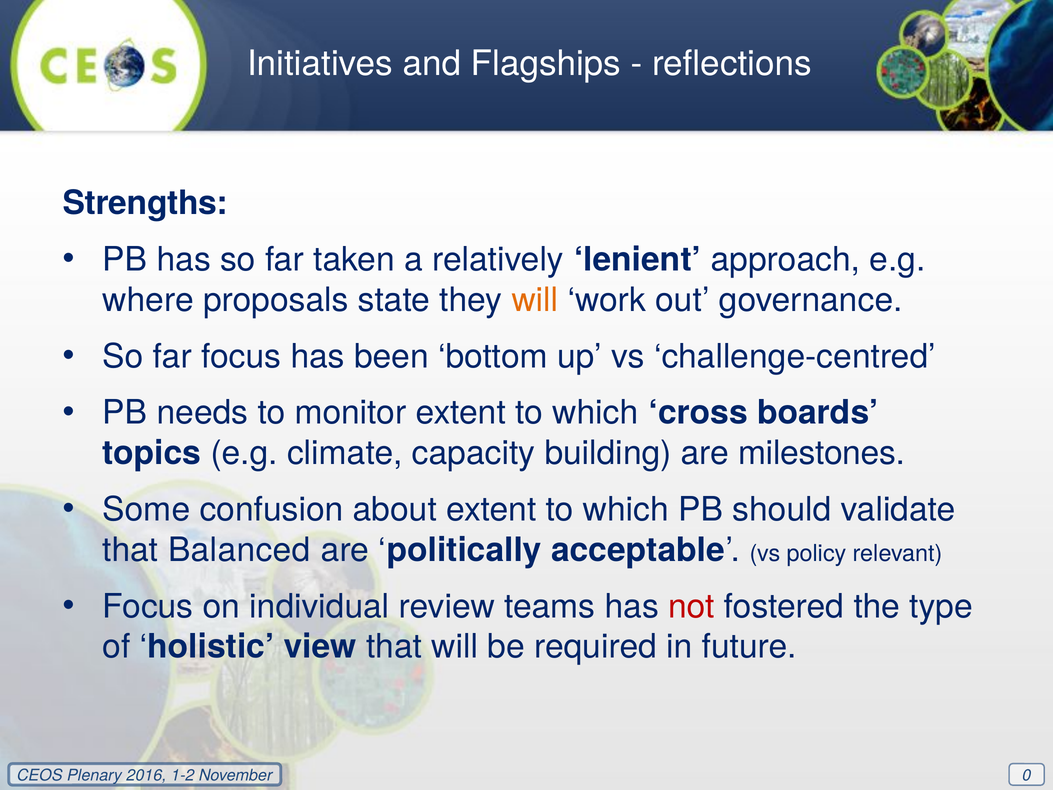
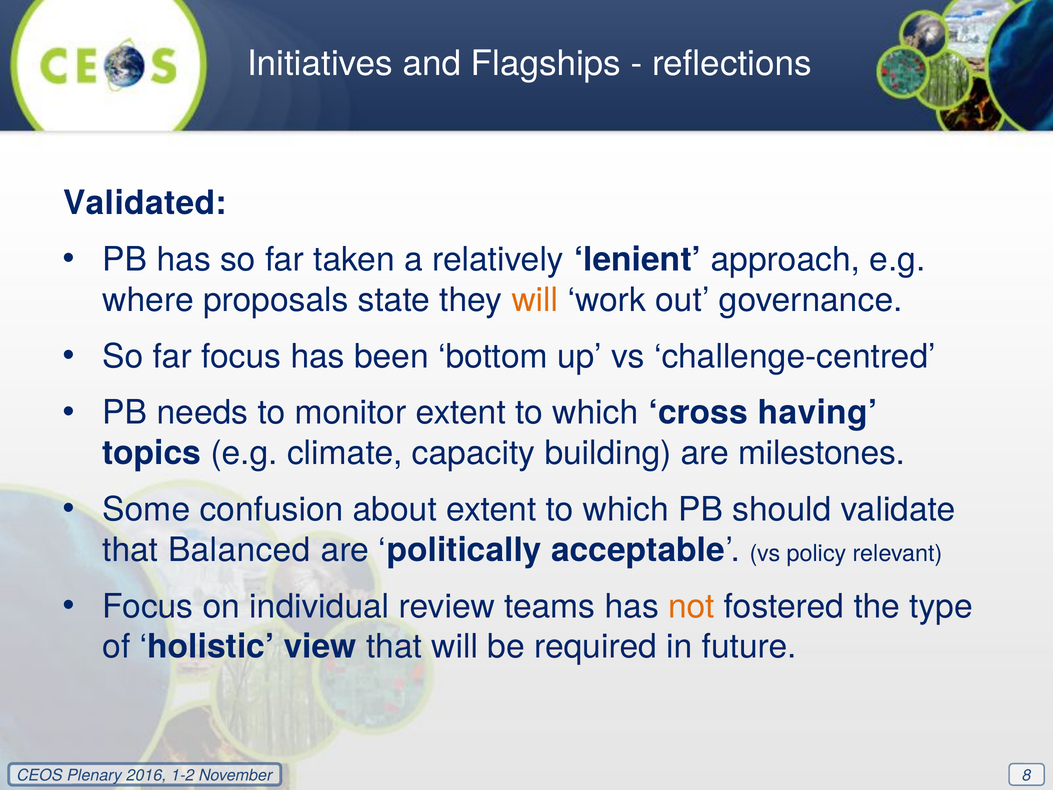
Strengths: Strengths -> Validated (145, 203)
boards: boards -> having (818, 413)
not colour: red -> orange (691, 606)
0: 0 -> 8 (1027, 775)
